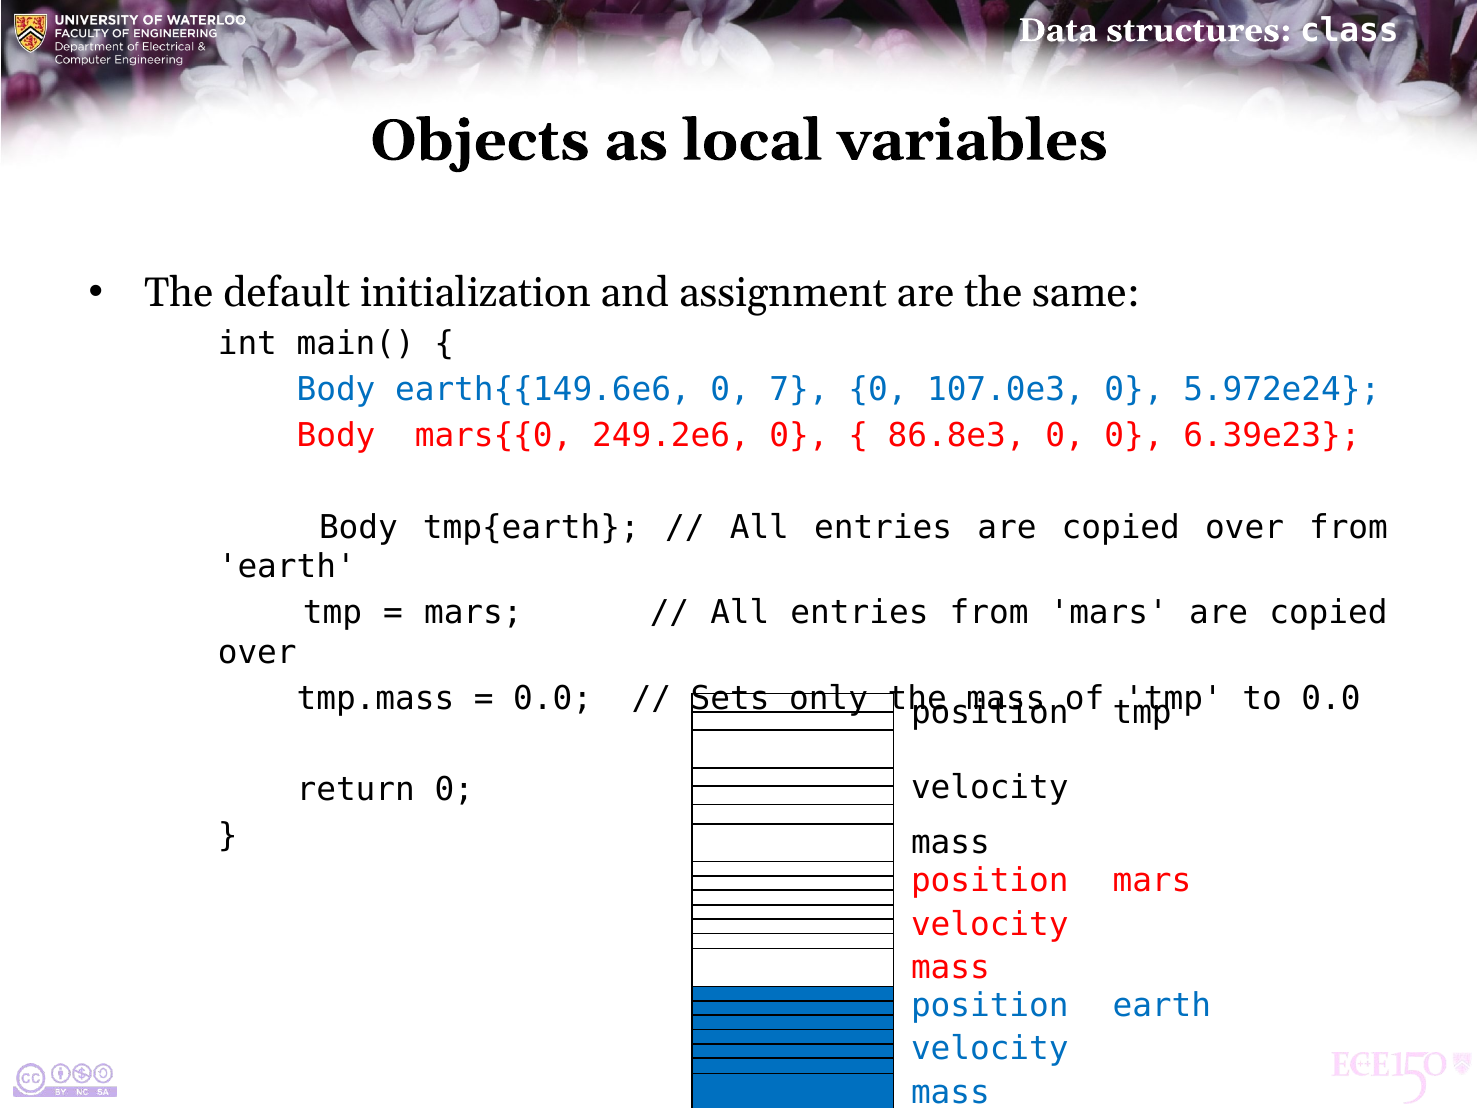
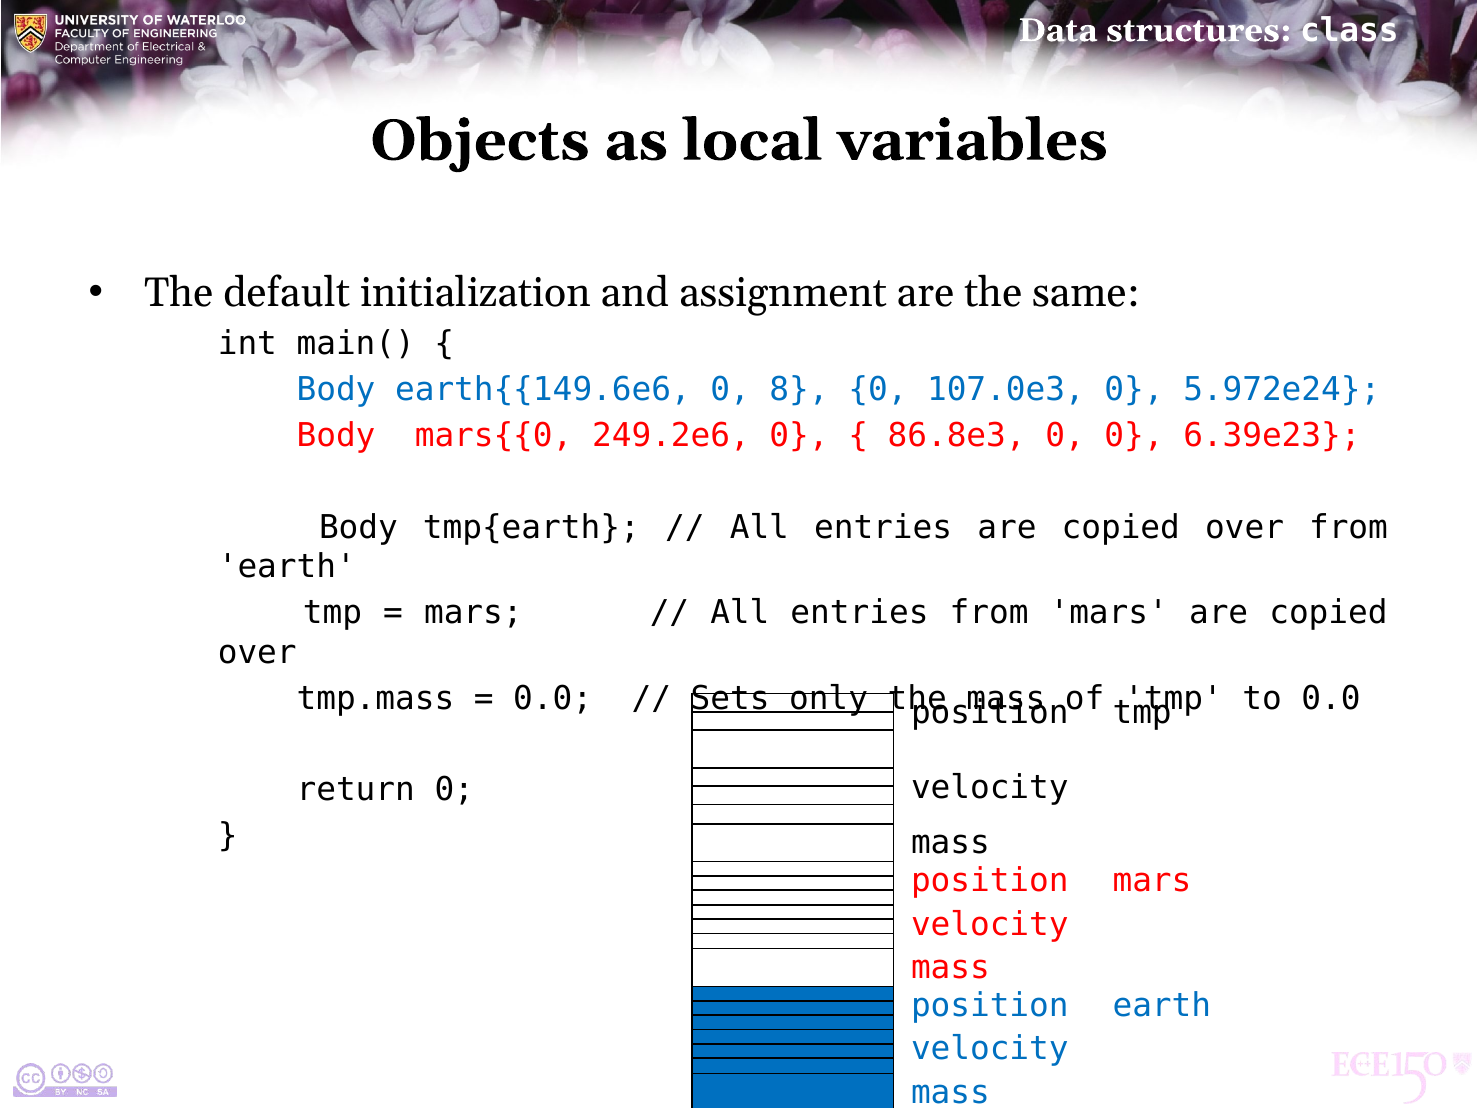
7: 7 -> 8 (799, 390)
